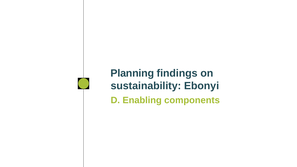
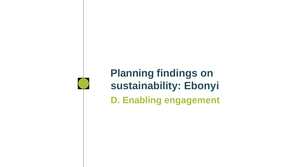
components: components -> engagement (192, 100)
